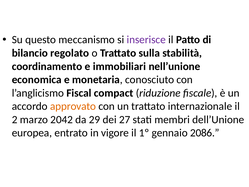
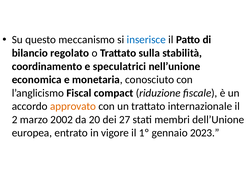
inserisce colour: purple -> blue (146, 40)
immobiliari: immobiliari -> speculatrici (119, 66)
2042: 2042 -> 2002 (62, 119)
29: 29 -> 20 (95, 119)
2086: 2086 -> 2023 (205, 133)
